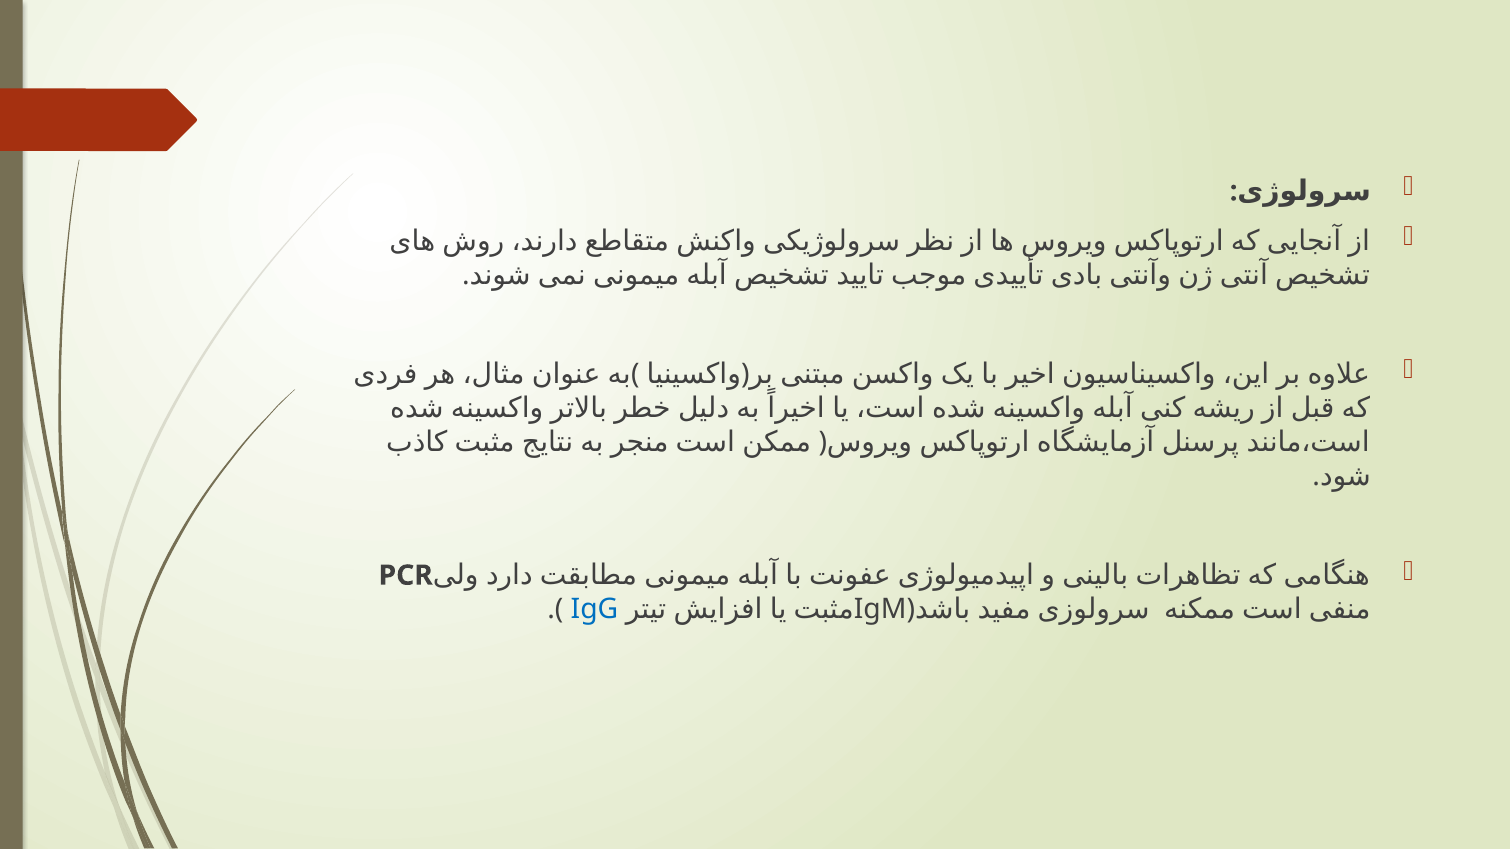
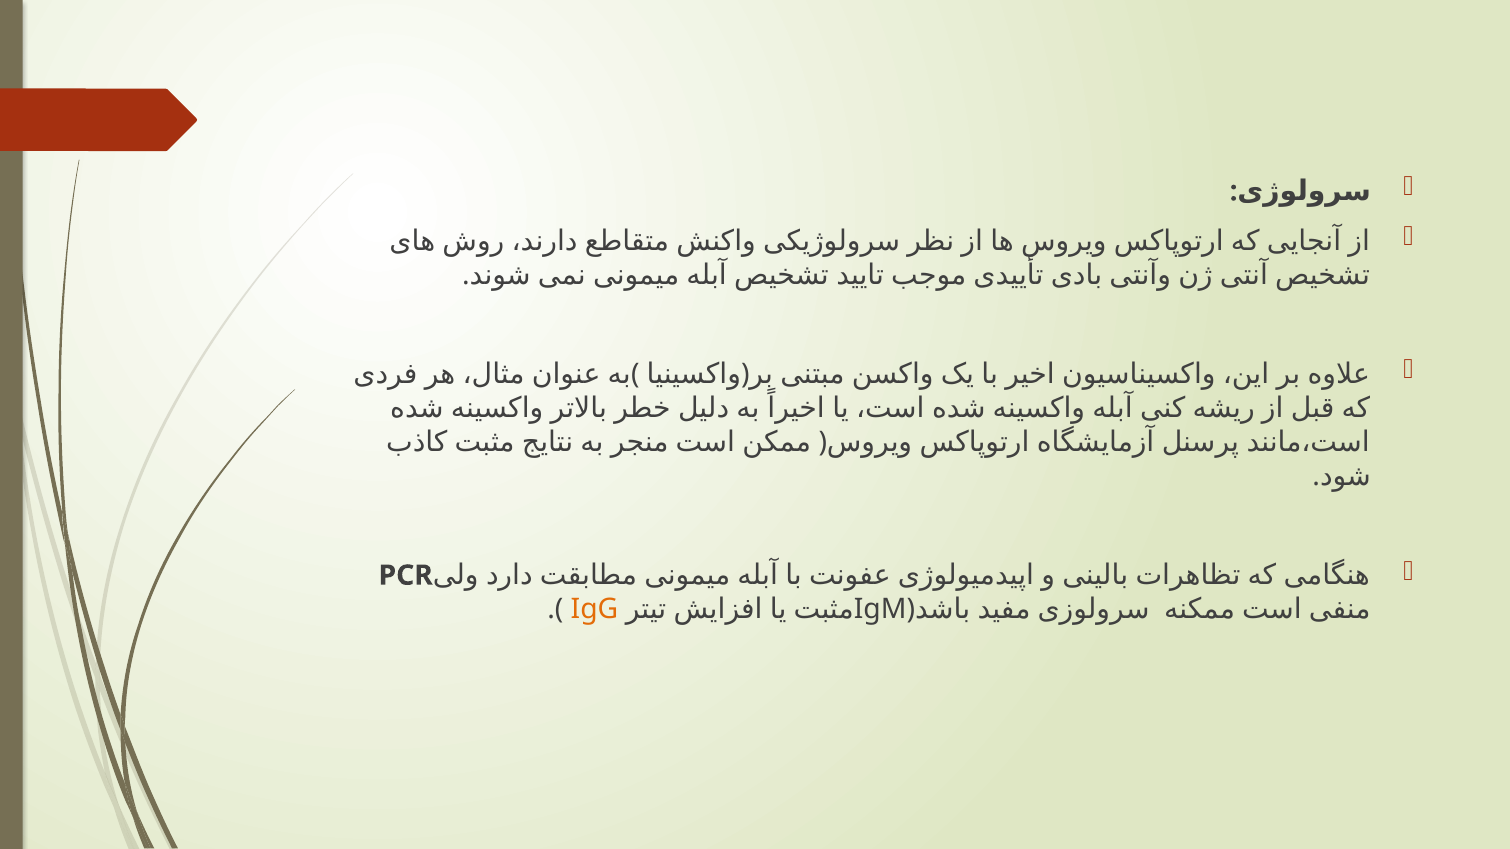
IgG colour: blue -> orange (595, 610)
